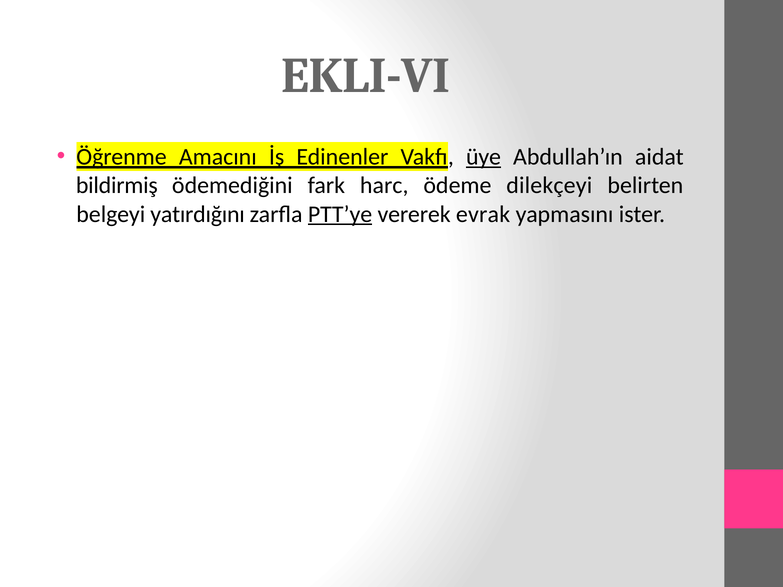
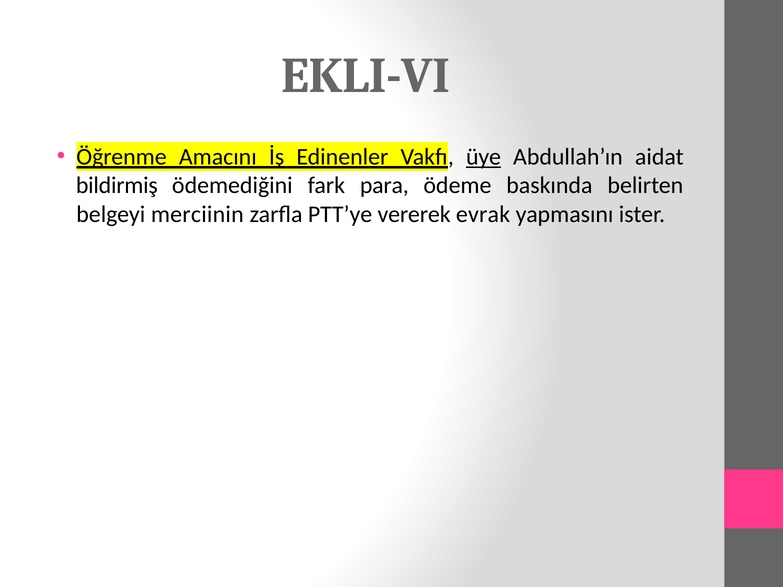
harc: harc -> para (384, 186)
dilekçeyi: dilekçeyi -> baskında (549, 186)
yatırdığını: yatırdığını -> merciinin (197, 214)
PTT’ye underline: present -> none (340, 214)
